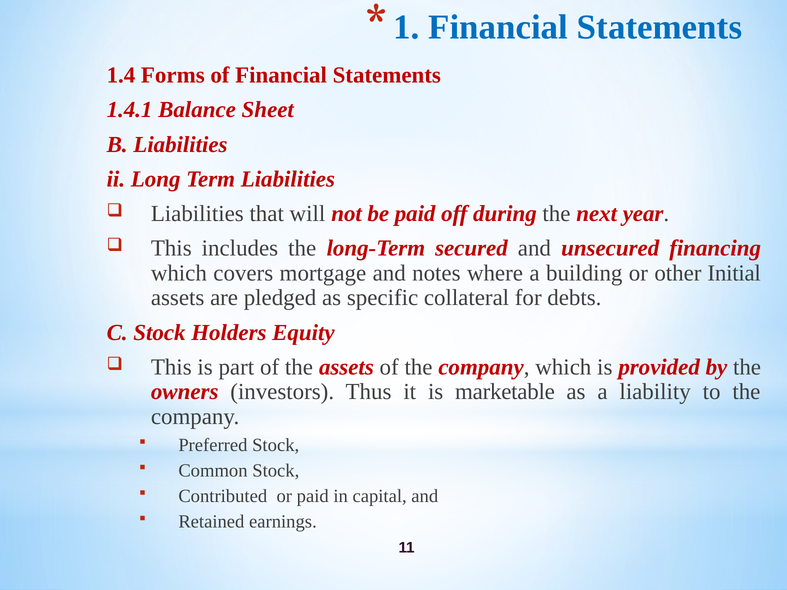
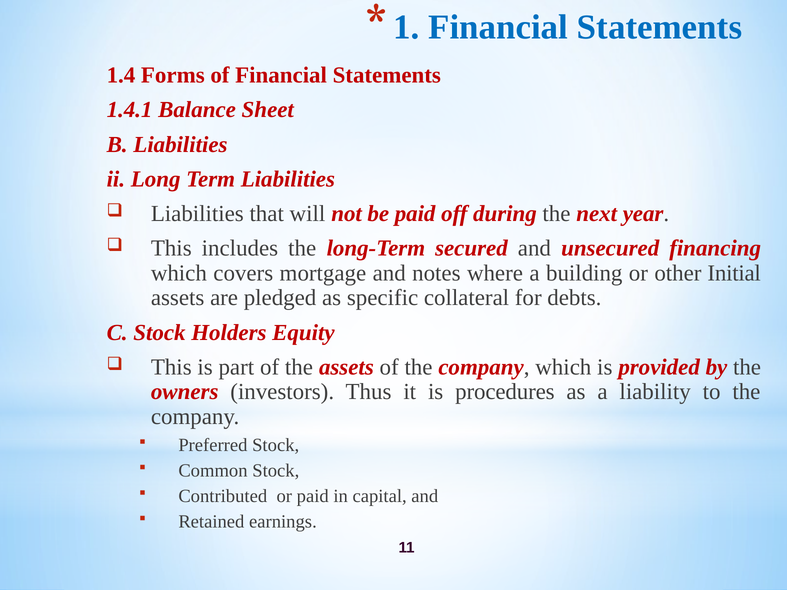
marketable: marketable -> procedures (505, 392)
